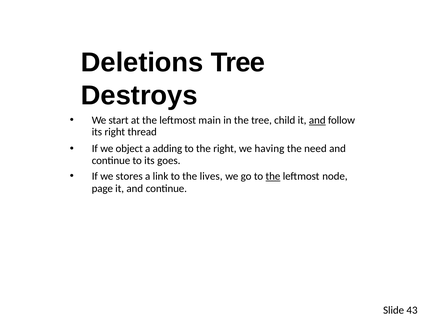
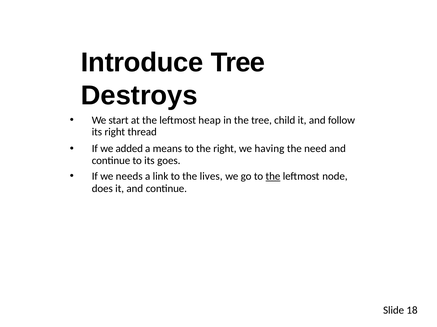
Deletions: Deletions -> Introduce (142, 63)
main: main -> heap (210, 121)
and underline: present -> none (317, 121)
object: object -> added (129, 149)
adding: adding -> means (167, 149)
stores: stores -> needs (129, 177)
page: page -> does (102, 189)
43: 43 -> 18 (412, 311)
